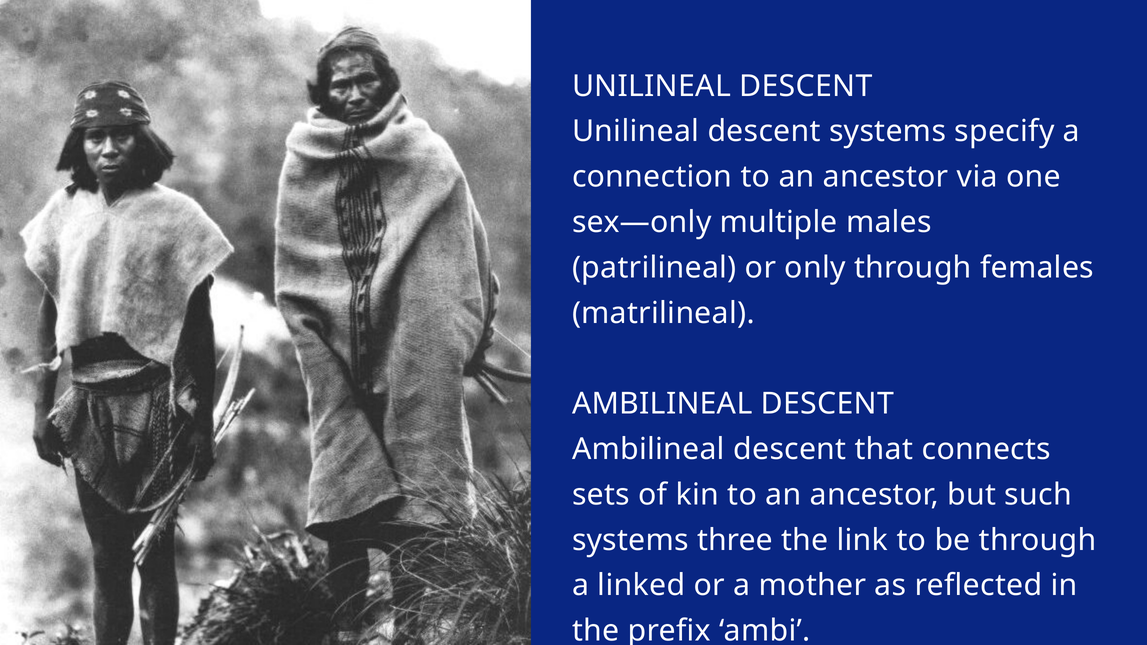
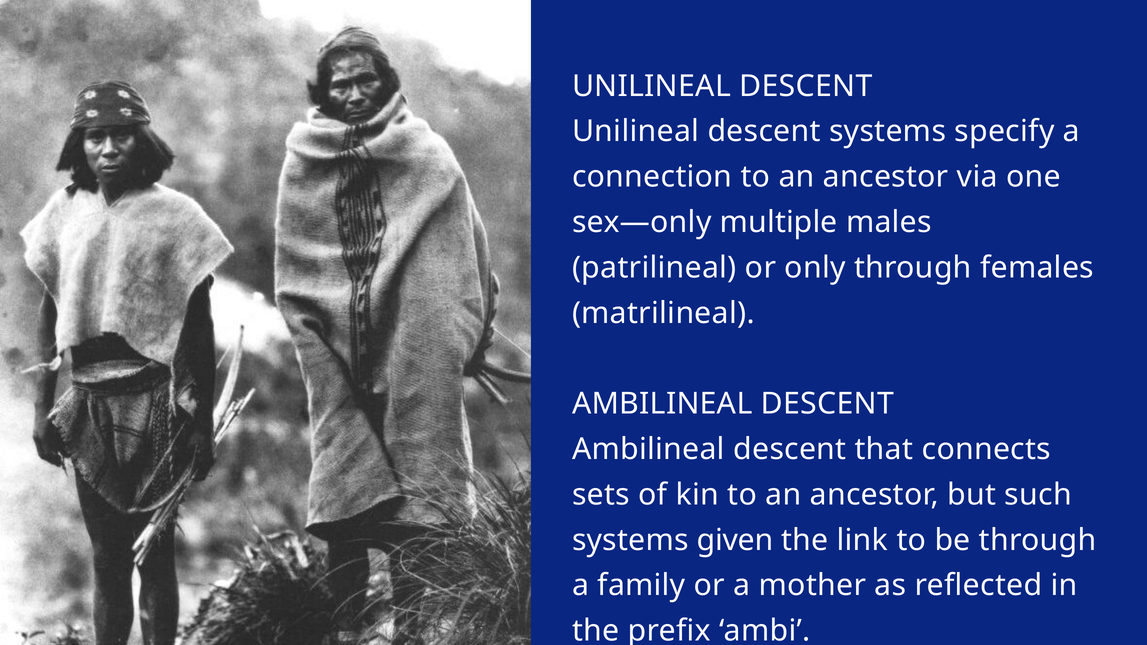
three: three -> given (735, 540)
linked: linked -> family (641, 586)
